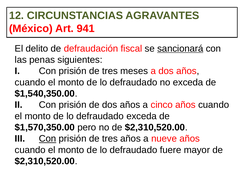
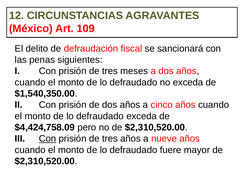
941: 941 -> 109 (86, 29)
sancionará underline: present -> none (180, 49)
$1,570,350.00: $1,570,350.00 -> $4,424,758.09 (45, 128)
